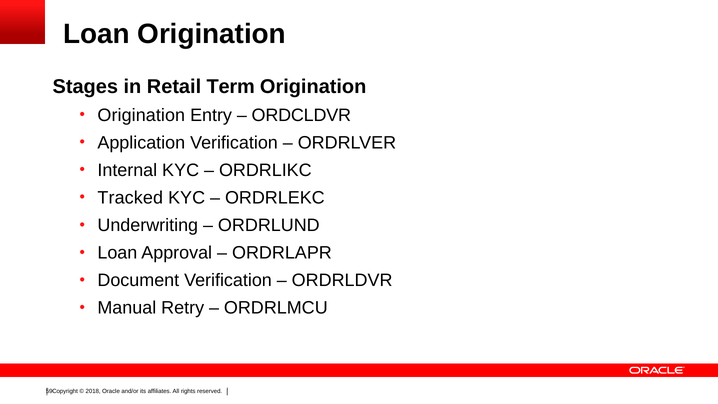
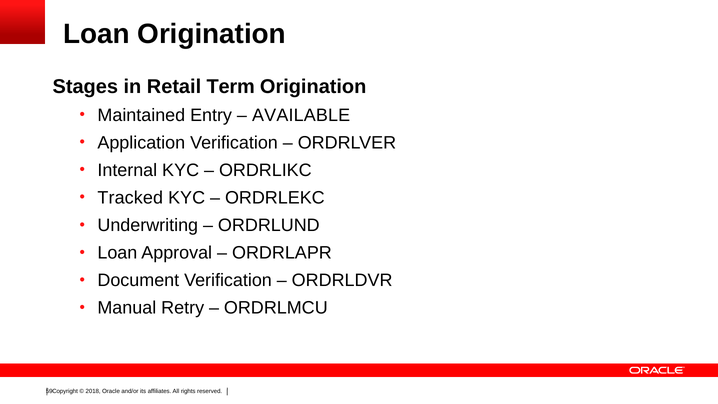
Origination: Origination -> Maintained (141, 115)
ORDCLDVR: ORDCLDVR -> AVAILABLE (301, 115)
